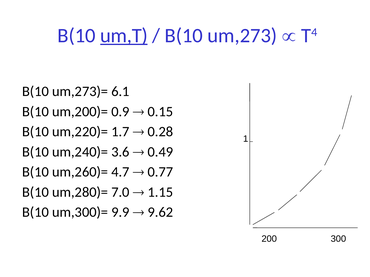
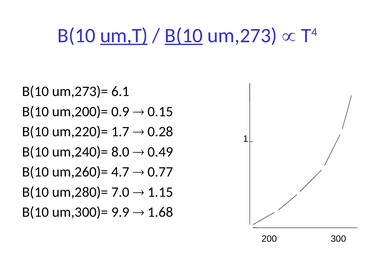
B(10 underline: none -> present (184, 36)
3.6: 3.6 -> 8.0 (120, 152)
9.62: 9.62 -> 1.68 (160, 213)
